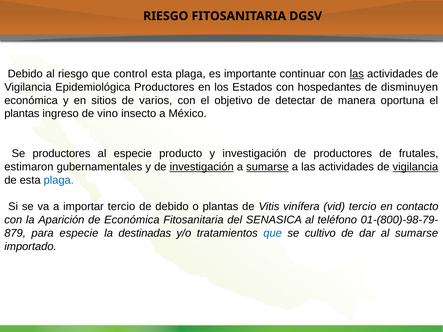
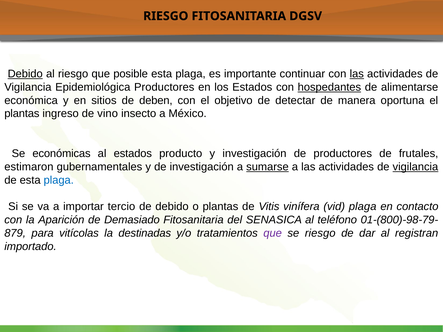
Debido underline: none -> present (25, 74)
control: control -> posible (131, 74)
hospedantes underline: none -> present (329, 87)
disminuyen: disminuyen -> alimentarse (410, 87)
varios: varios -> deben (156, 100)
Se productores: productores -> económicas (62, 154)
al especie: especie -> estados (133, 154)
investigación underline: present -> none (202, 167)
vid tercio: tercio -> plaga (363, 207)
de Económica: Económica -> Demasiado (132, 220)
para especie: especie -> vitícolas (79, 233)
que colour: blue -> purple (273, 233)
se cultivo: cultivo -> riesgo (320, 233)
al sumarse: sumarse -> registran (417, 233)
